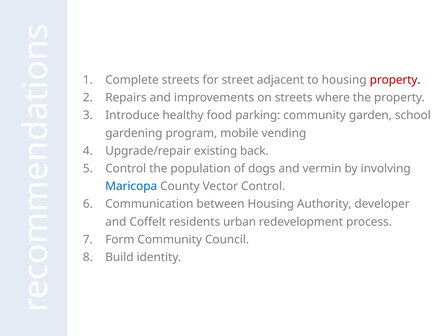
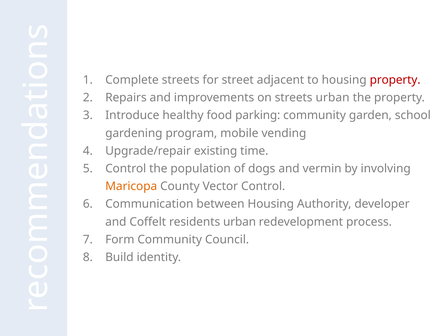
streets where: where -> urban (333, 98)
back: back -> time (254, 151)
Maricopa colour: blue -> orange (131, 186)
